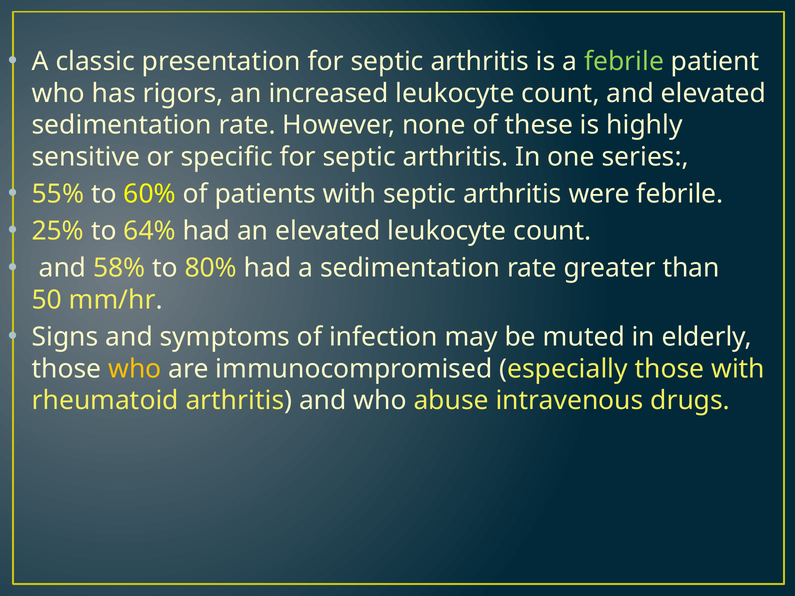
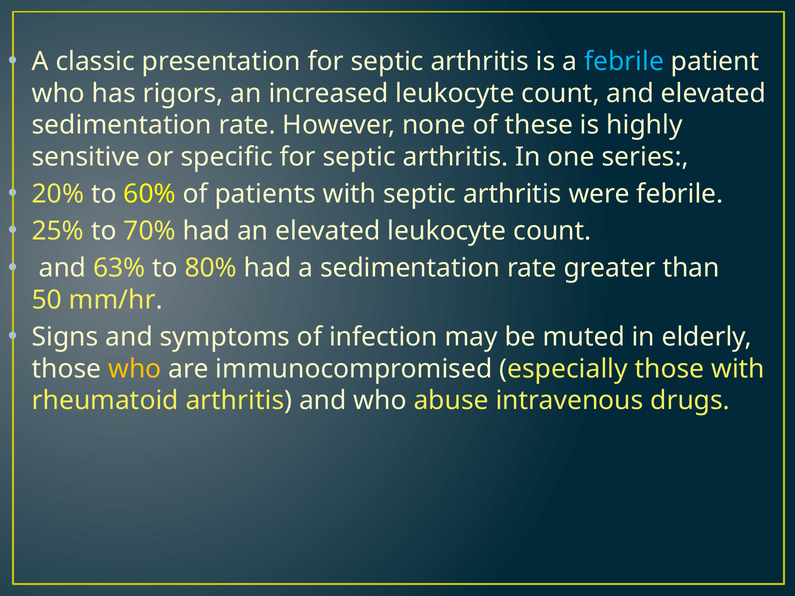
febrile colour: light green -> light blue (624, 62)
55%: 55% -> 20% (58, 194)
64%: 64% -> 70% (150, 231)
58%: 58% -> 63% (119, 268)
